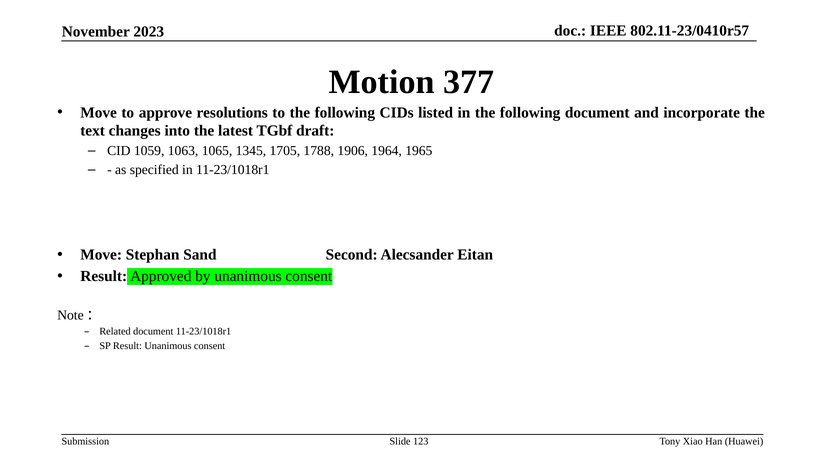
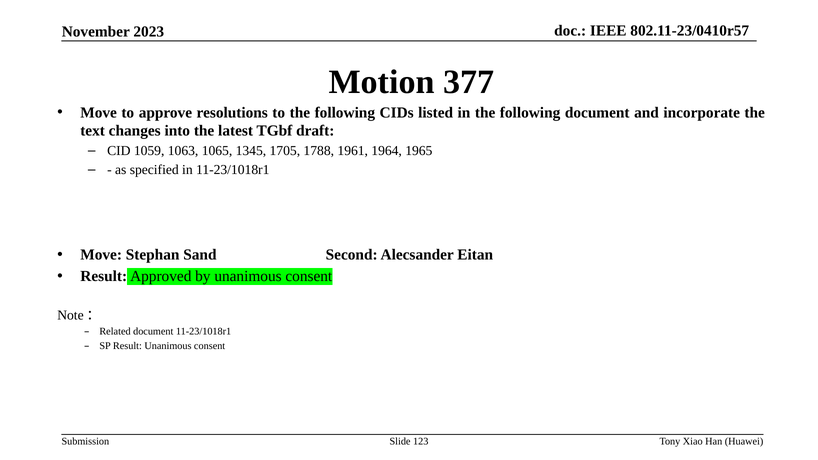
1906: 1906 -> 1961 (353, 151)
